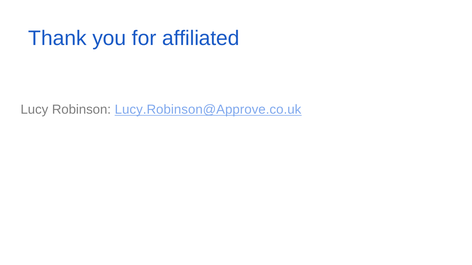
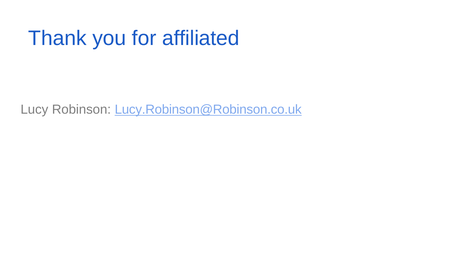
Lucy.Robinson@Approve.co.uk: Lucy.Robinson@Approve.co.uk -> Lucy.Robinson@Robinson.co.uk (208, 110)
